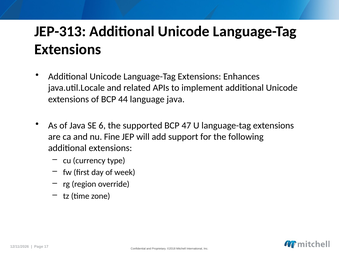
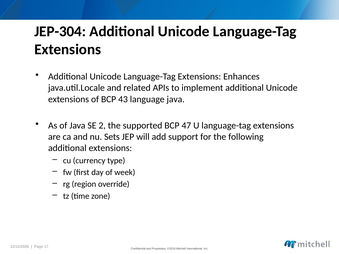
JEP-313: JEP-313 -> JEP-304 (60, 31)
44: 44 -> 43 (123, 99)
6: 6 -> 2 (102, 126)
Fine: Fine -> Sets (112, 137)
